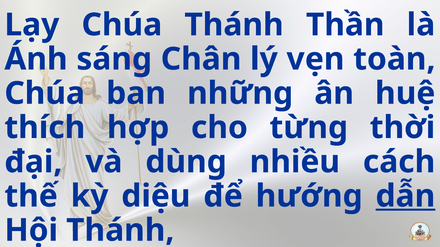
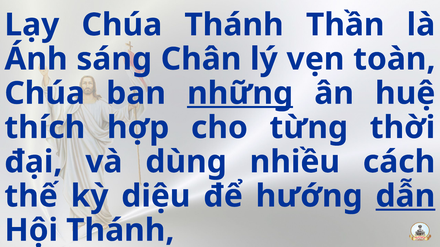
những underline: none -> present (240, 94)
